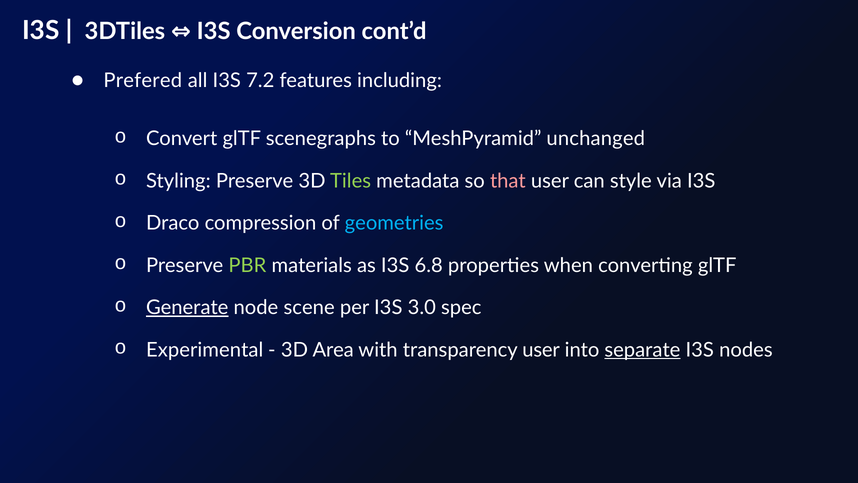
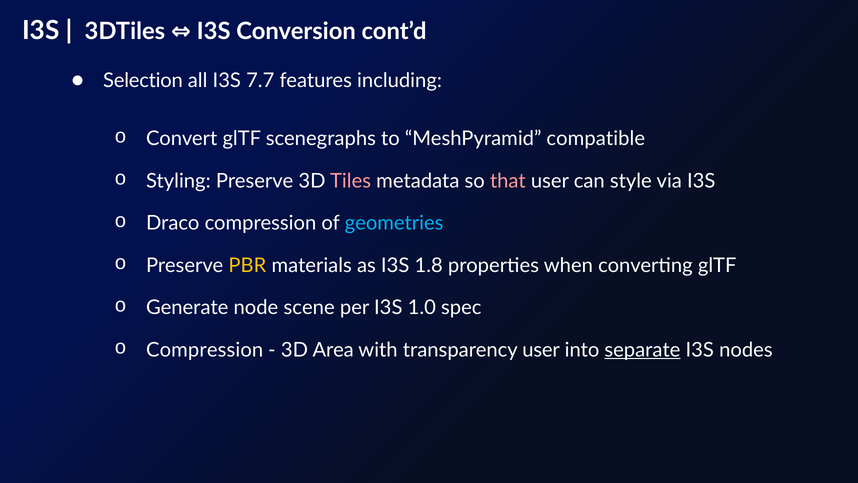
Prefered: Prefered -> Selection (143, 80)
7.2: 7.2 -> 7.7 (260, 80)
unchanged: unchanged -> compatible (596, 139)
Tiles colour: light green -> pink (351, 181)
PBR colour: light green -> yellow (247, 265)
6.8: 6.8 -> 1.8 (429, 265)
Generate underline: present -> none (187, 307)
3.0: 3.0 -> 1.0 (422, 307)
Experimental: Experimental -> Compression (205, 350)
